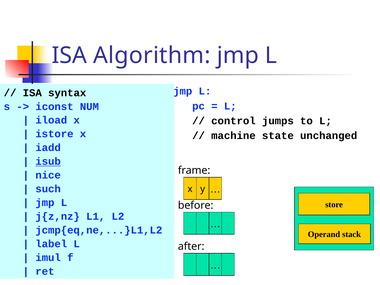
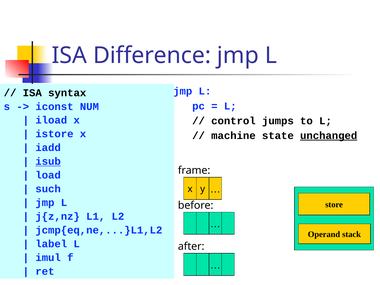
Algorithm: Algorithm -> Difference (152, 55)
unchanged underline: none -> present (329, 136)
nice: nice -> load (48, 175)
